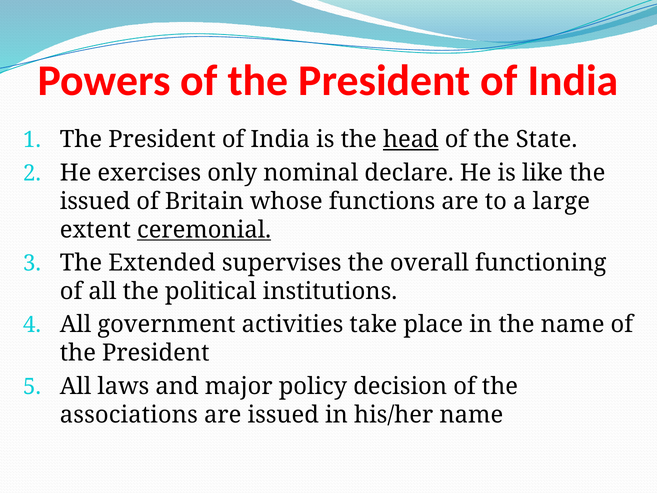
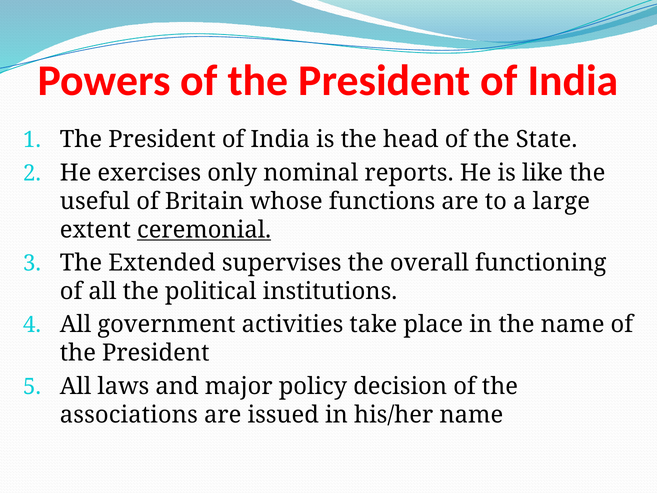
head underline: present -> none (411, 140)
declare: declare -> reports (409, 173)
issued: issued -> useful (95, 201)
